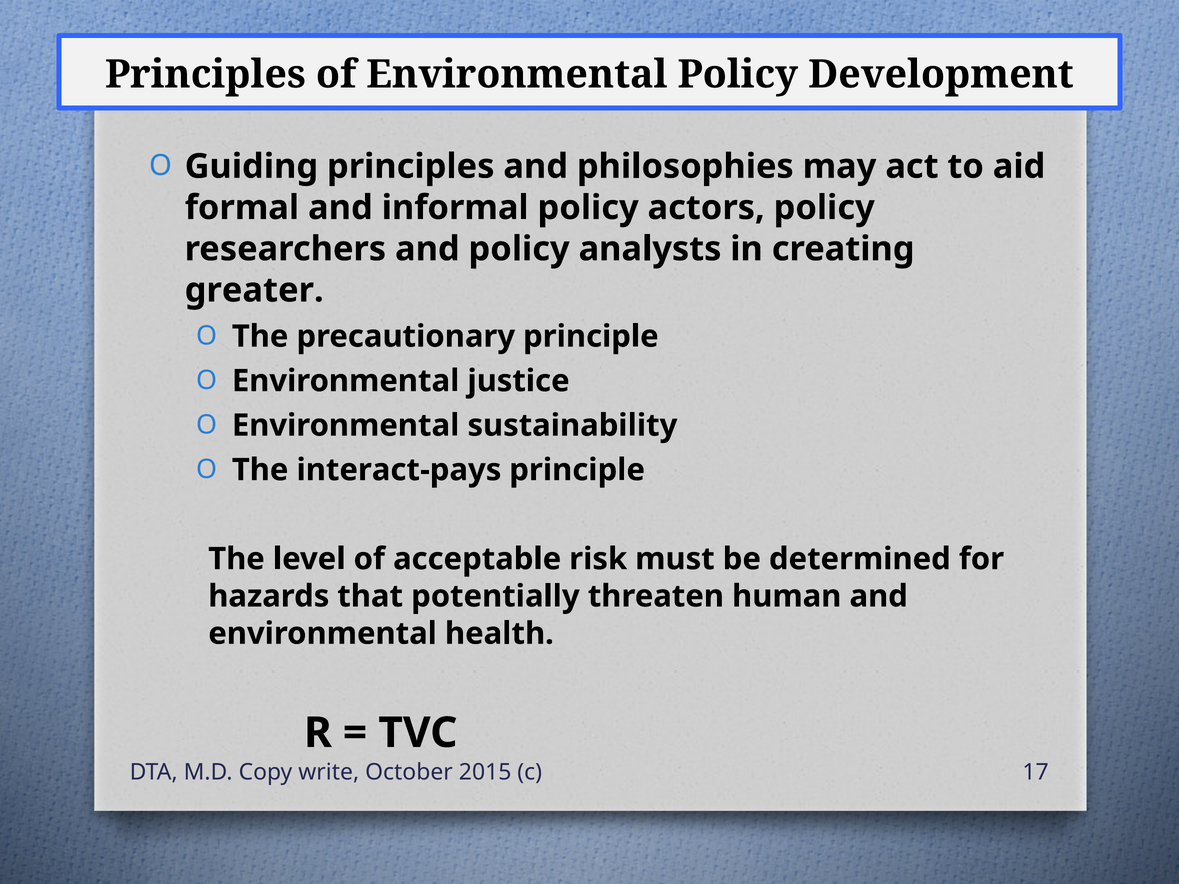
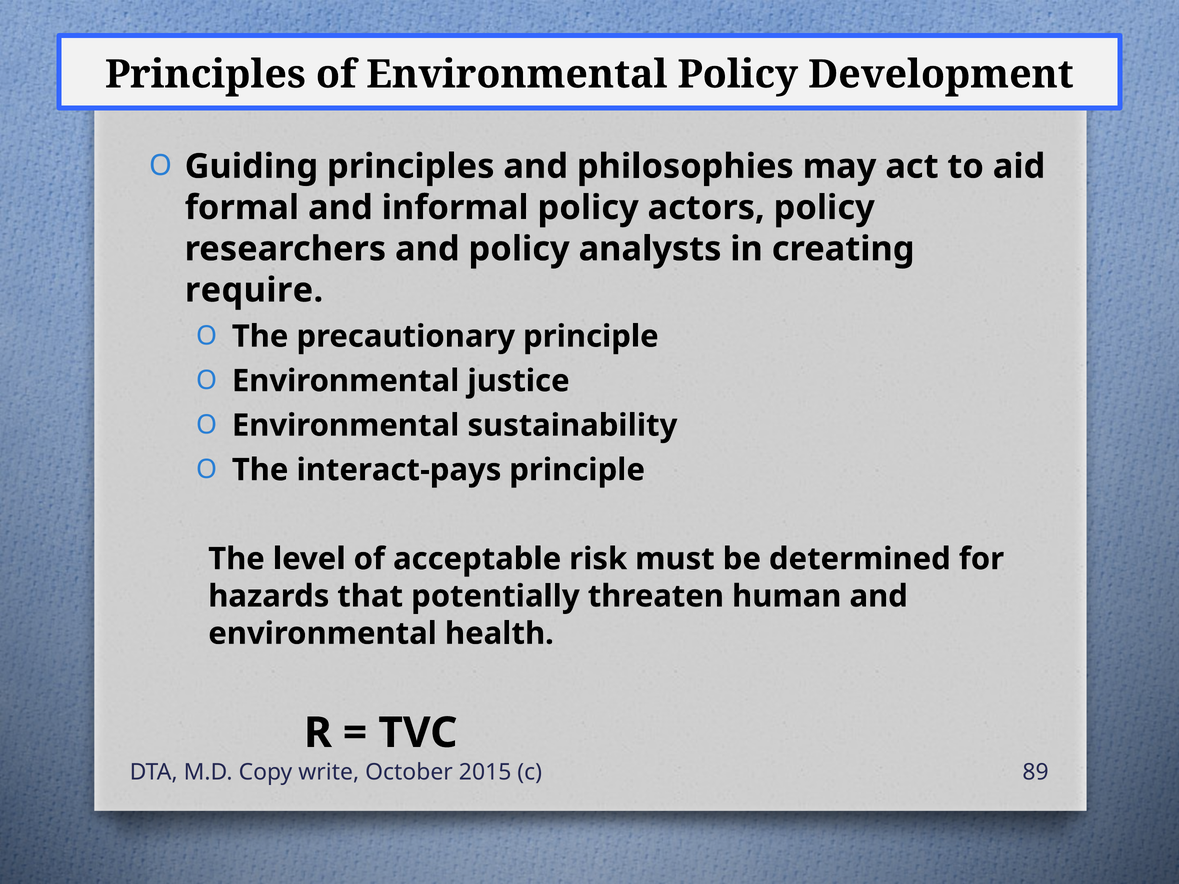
greater: greater -> require (254, 290)
17: 17 -> 89 (1036, 772)
